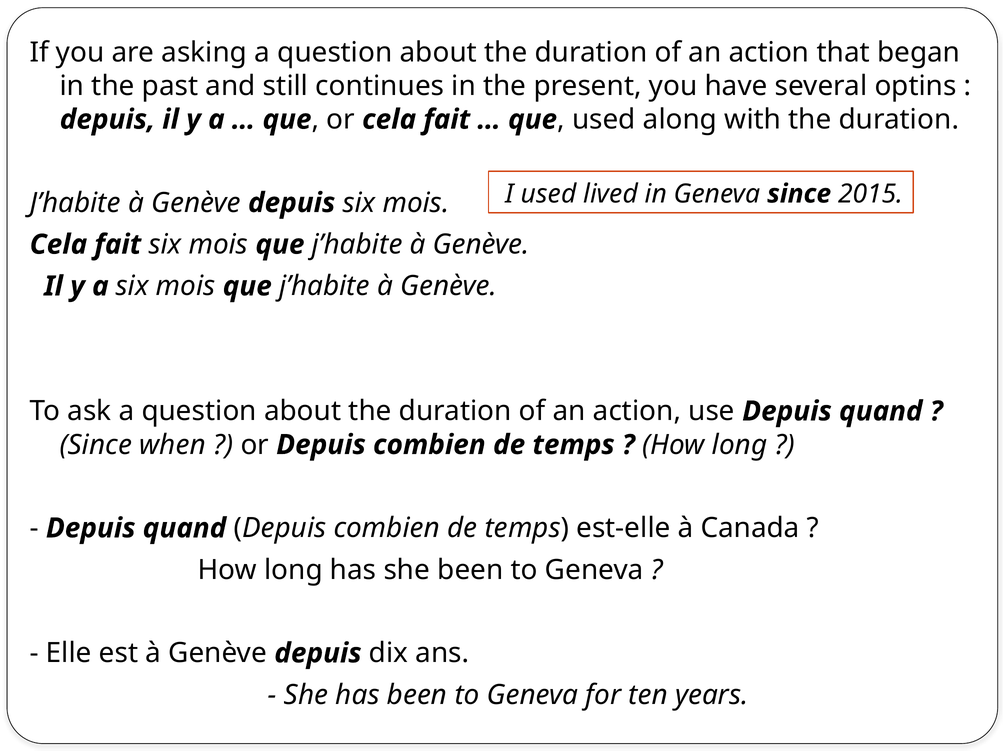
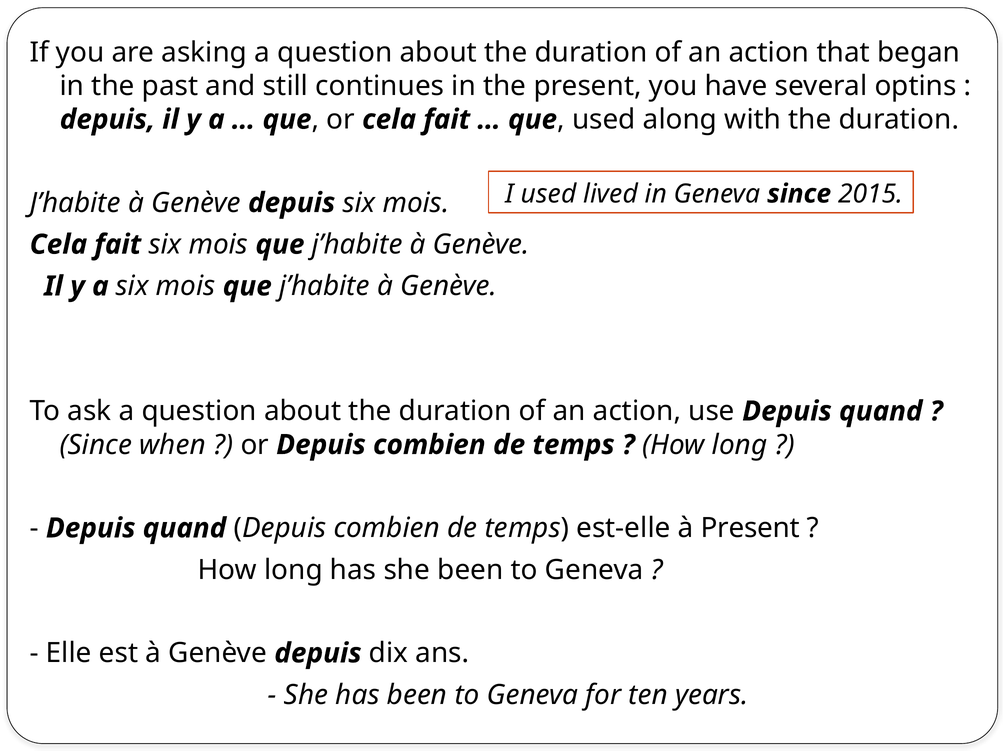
à Canada: Canada -> Present (750, 528)
